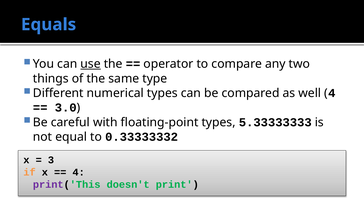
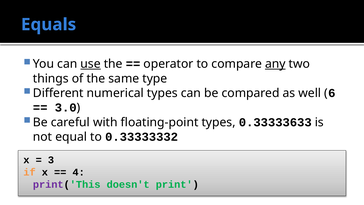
any underline: none -> present (275, 64)
4: 4 -> 6 (332, 93)
5.33333333: 5.33333333 -> 0.33333633 (275, 122)
